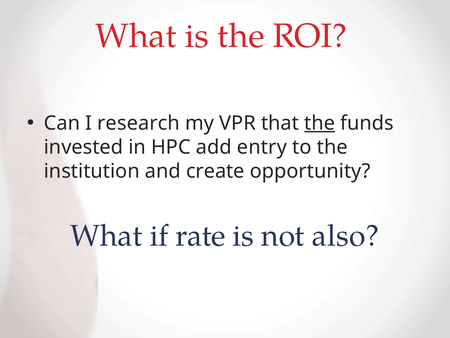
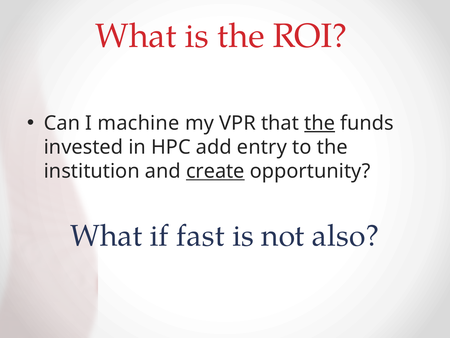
research: research -> machine (138, 123)
create underline: none -> present (215, 171)
rate: rate -> fast (200, 236)
